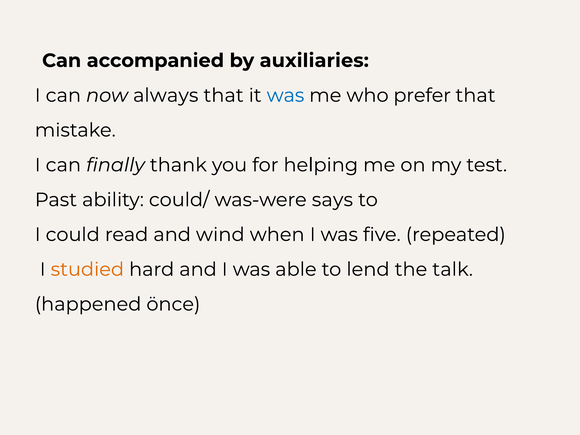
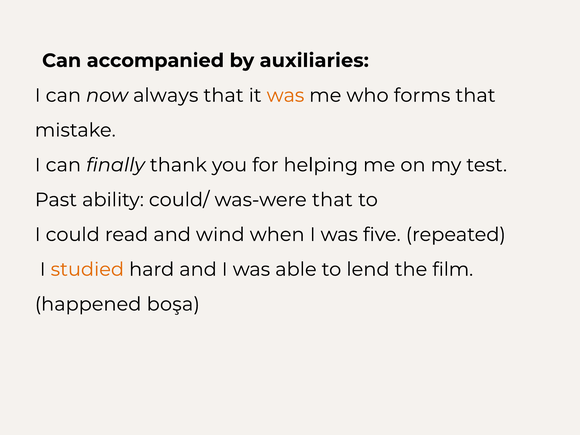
was colour: blue -> orange (285, 95)
prefer: prefer -> forms (422, 95)
was-were says: says -> that (332, 200)
talk: talk -> film (453, 269)
önce: önce -> boşa (173, 304)
